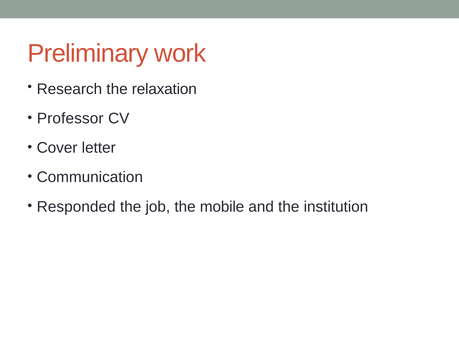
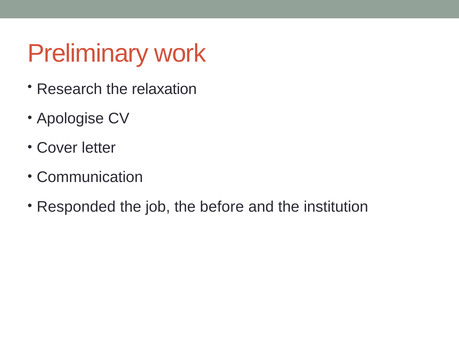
Professor: Professor -> Apologise (70, 119)
mobile: mobile -> before (222, 207)
